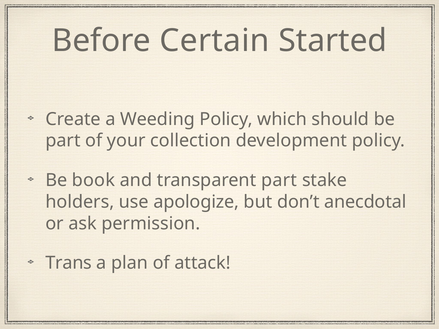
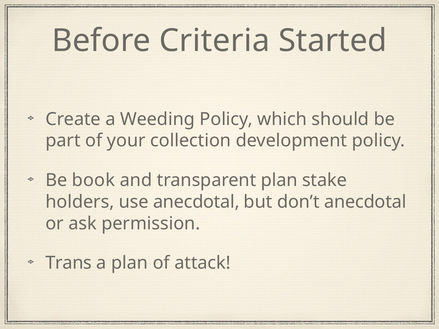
Certain: Certain -> Criteria (215, 41)
transparent part: part -> plan (279, 180)
use apologize: apologize -> anecdotal (196, 202)
